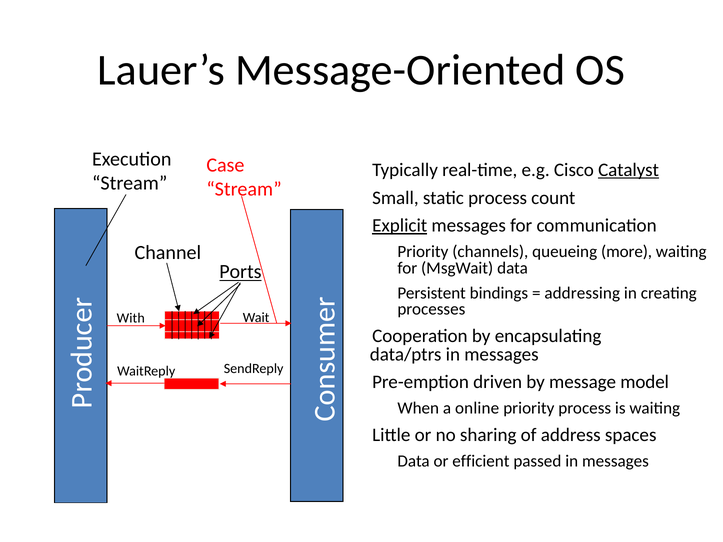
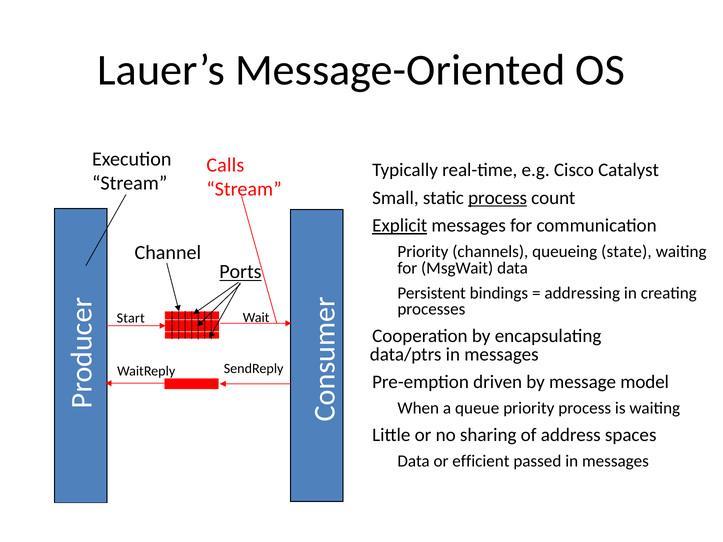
Case: Case -> Calls (225, 165)
Catalyst underline: present -> none (629, 170)
process underline: none -> present (498, 198)
more: more -> state (626, 252)
With: With -> Start (131, 318)
online: online -> queue (477, 408)
